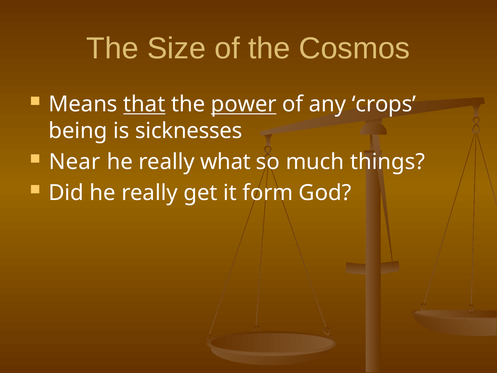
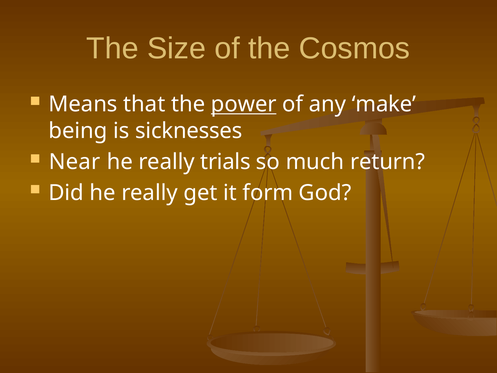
that underline: present -> none (144, 104)
crops: crops -> make (384, 104)
what: what -> trials (226, 162)
things: things -> return (388, 162)
